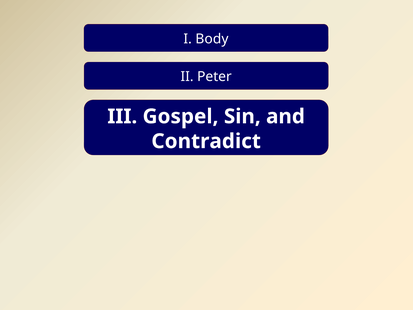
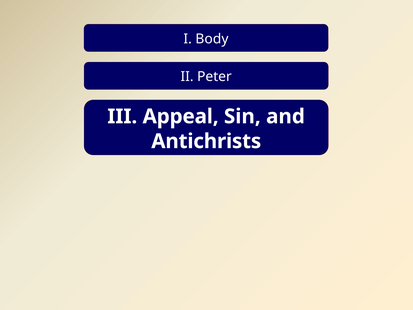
Gospel: Gospel -> Appeal (181, 116)
Contradict: Contradict -> Antichrists (206, 141)
